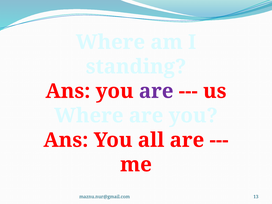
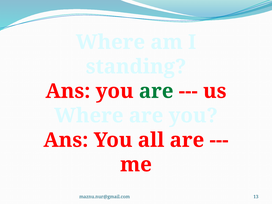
are colour: purple -> green (156, 91)
